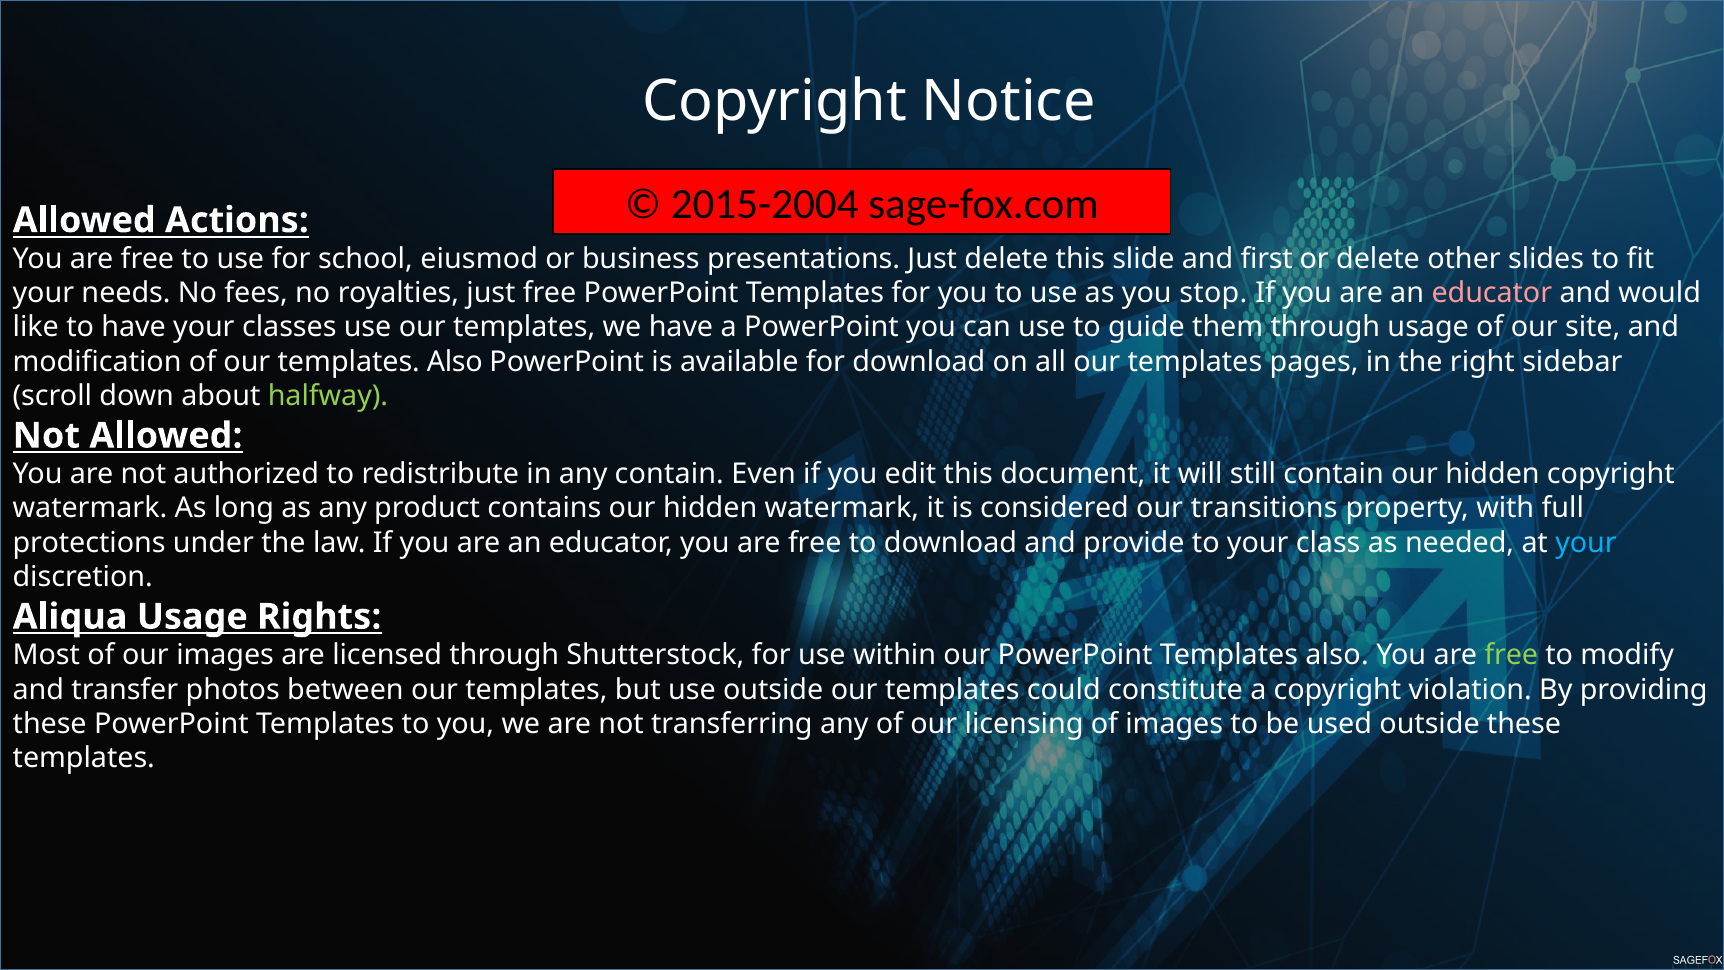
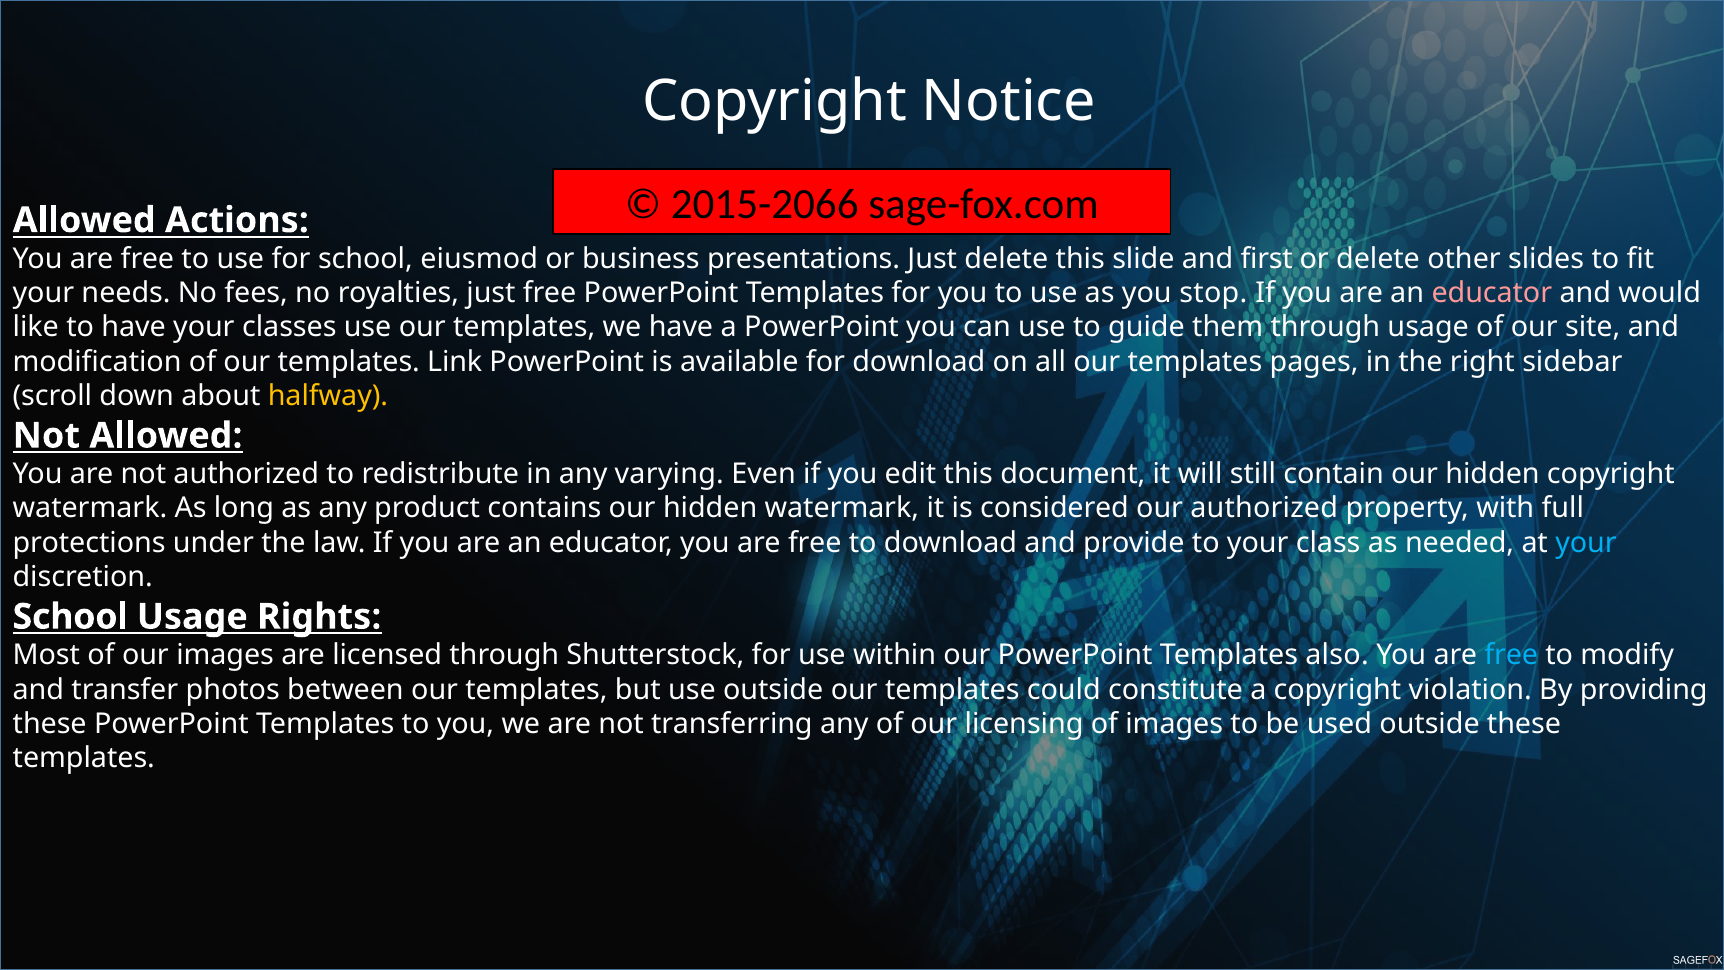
2015-2004: 2015-2004 -> 2015-2066 (765, 205)
our templates Also: Also -> Link (455, 362)
halfway colour: light green -> yellow (328, 396)
any contain: contain -> varying (669, 474)
our transitions: transitions -> authorized (1264, 508)
Aliqua: Aliqua -> School (70, 617)
free colour: light green -> light blue (1511, 655)
